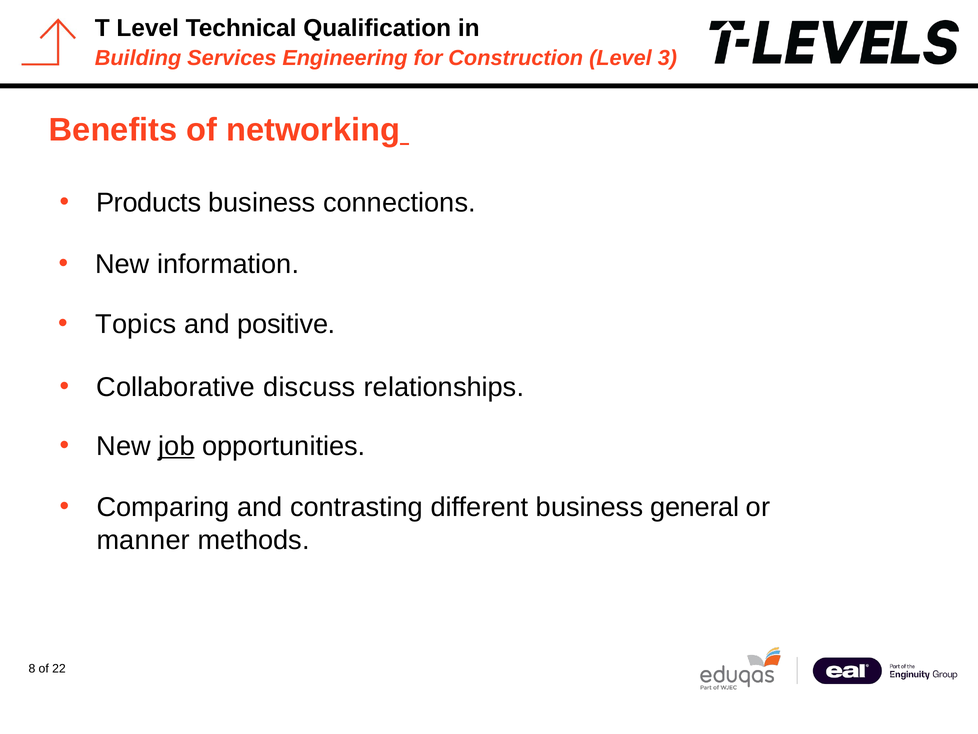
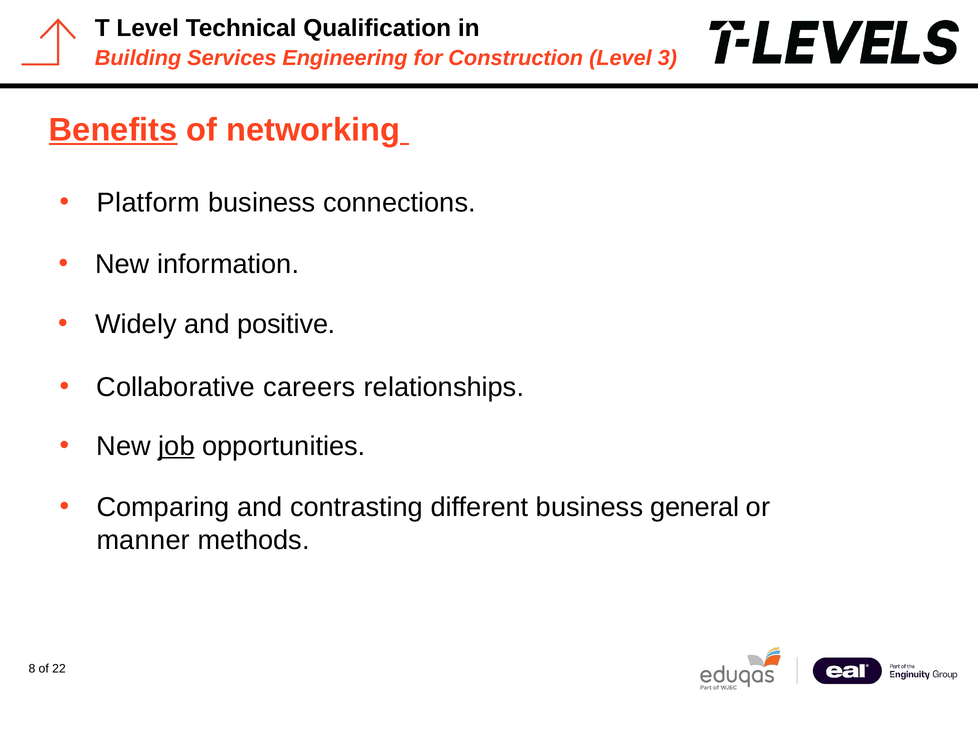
Benefits underline: none -> present (113, 130)
Products: Products -> Platform (148, 203)
Topics: Topics -> Widely (136, 324)
discuss: discuss -> careers (309, 387)
